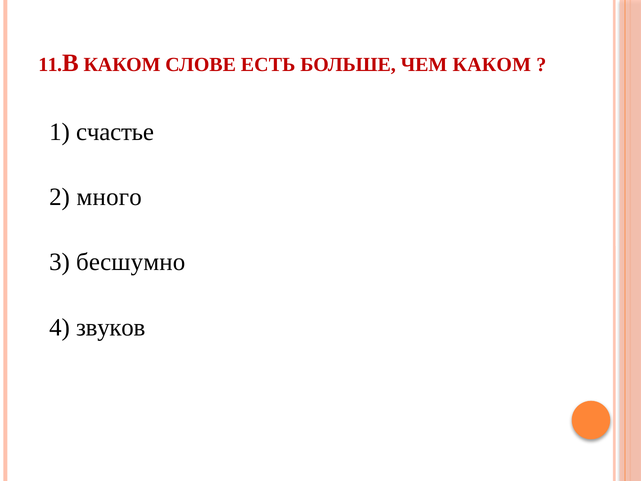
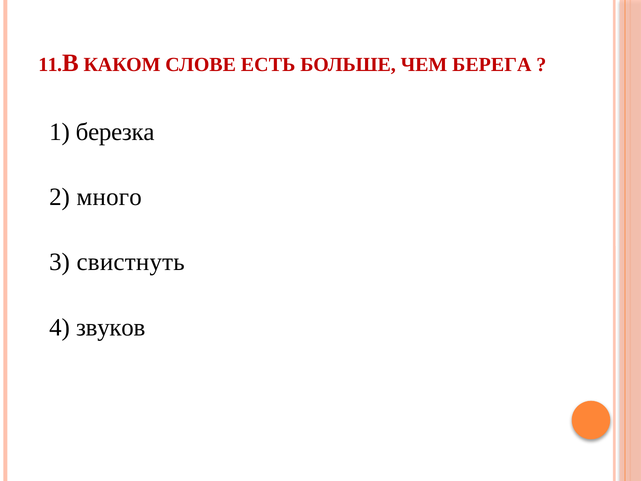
ЧЕМ КАКОМ: КАКОМ -> БЕРЕГА (492, 65)
счастье: счастье -> березка (115, 132)
бесшумно: бесшумно -> свистнуть (131, 262)
